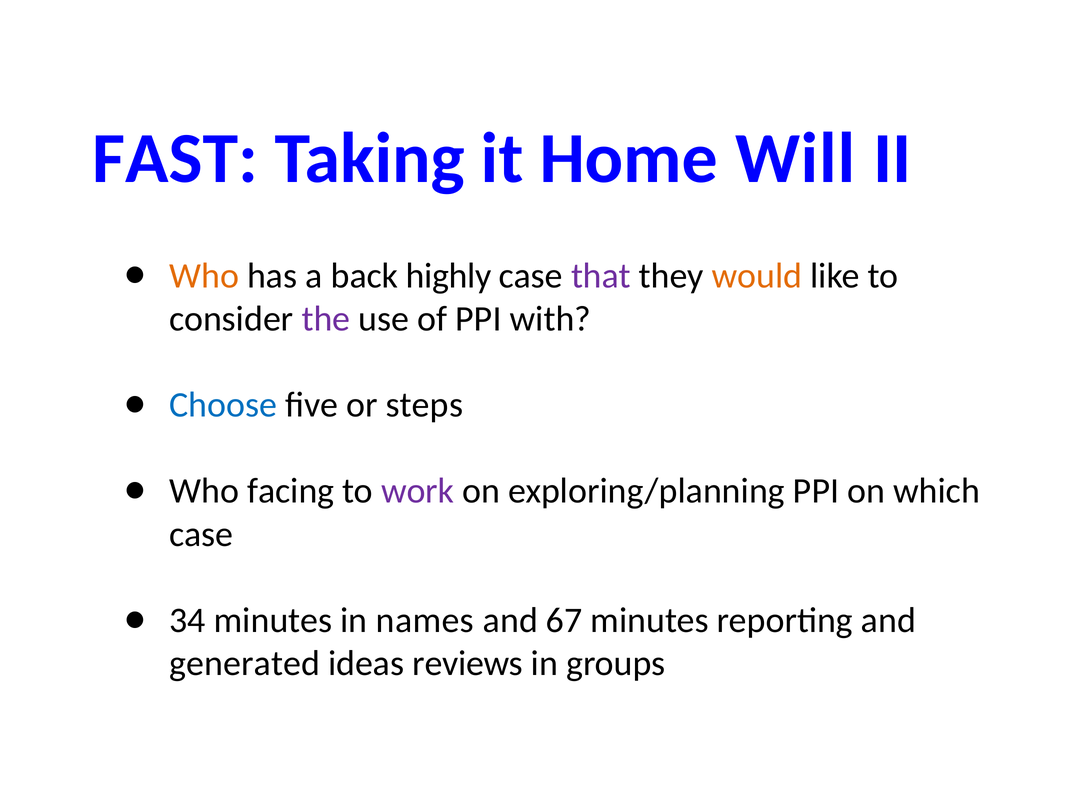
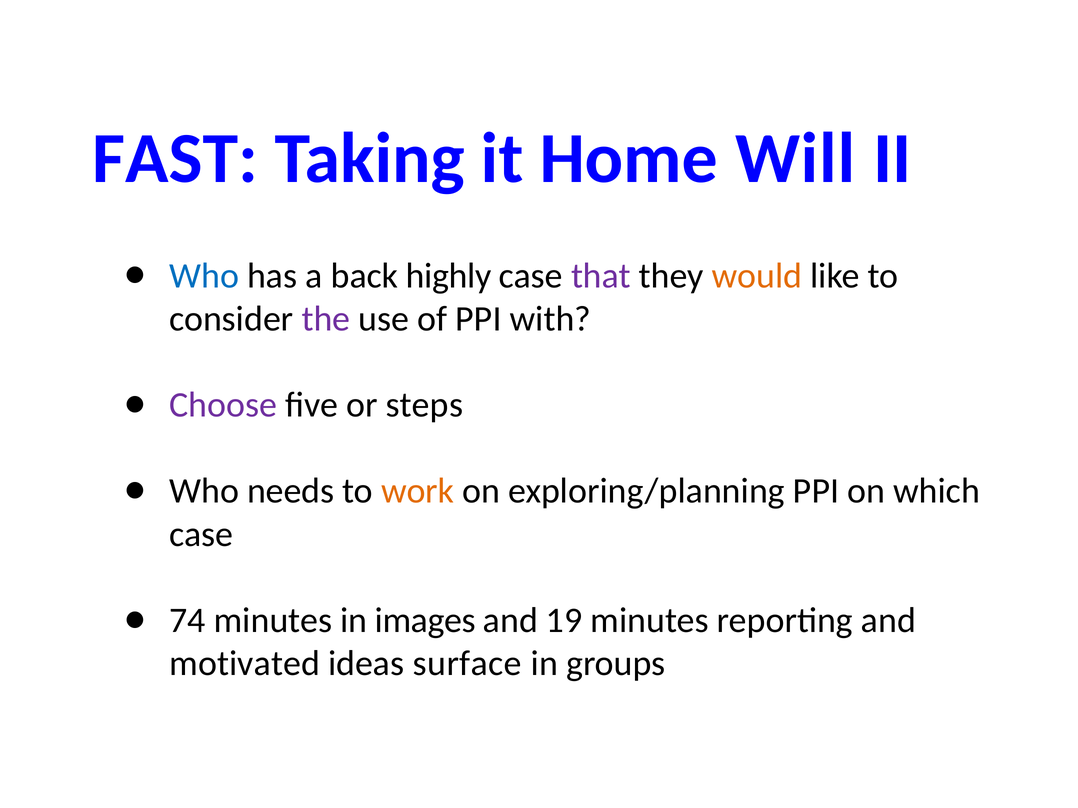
Who colour: orange -> blue (204, 276)
Choose colour: blue -> purple (223, 405)
facing: facing -> needs (291, 491)
work colour: purple -> orange (418, 491)
34: 34 -> 74 (187, 621)
names: names -> images (425, 621)
67: 67 -> 19 (564, 621)
generated: generated -> motivated (245, 664)
reviews: reviews -> surface (467, 664)
